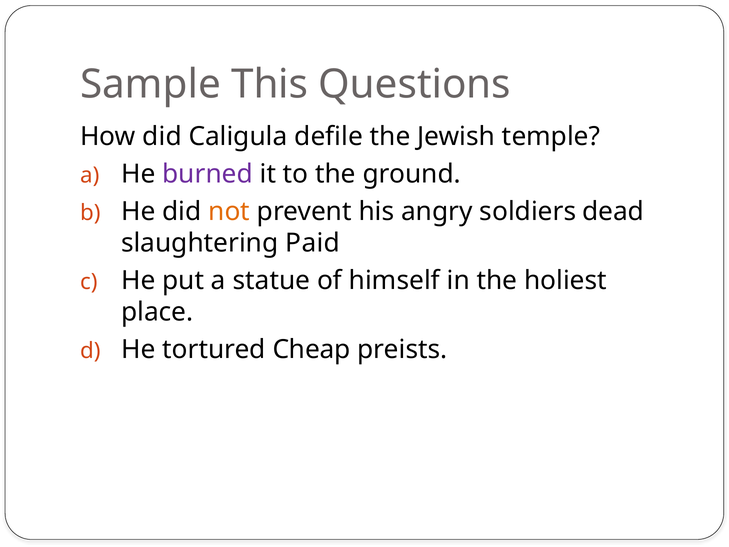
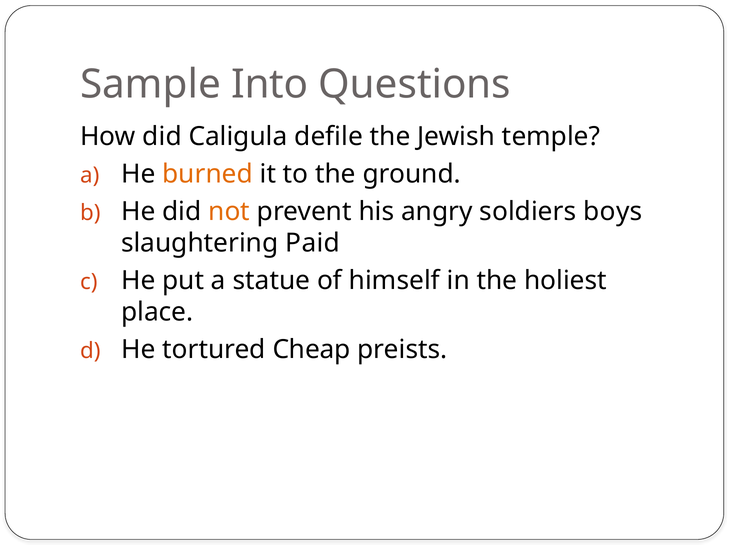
This: This -> Into (270, 84)
burned colour: purple -> orange (208, 174)
dead: dead -> boys (613, 212)
